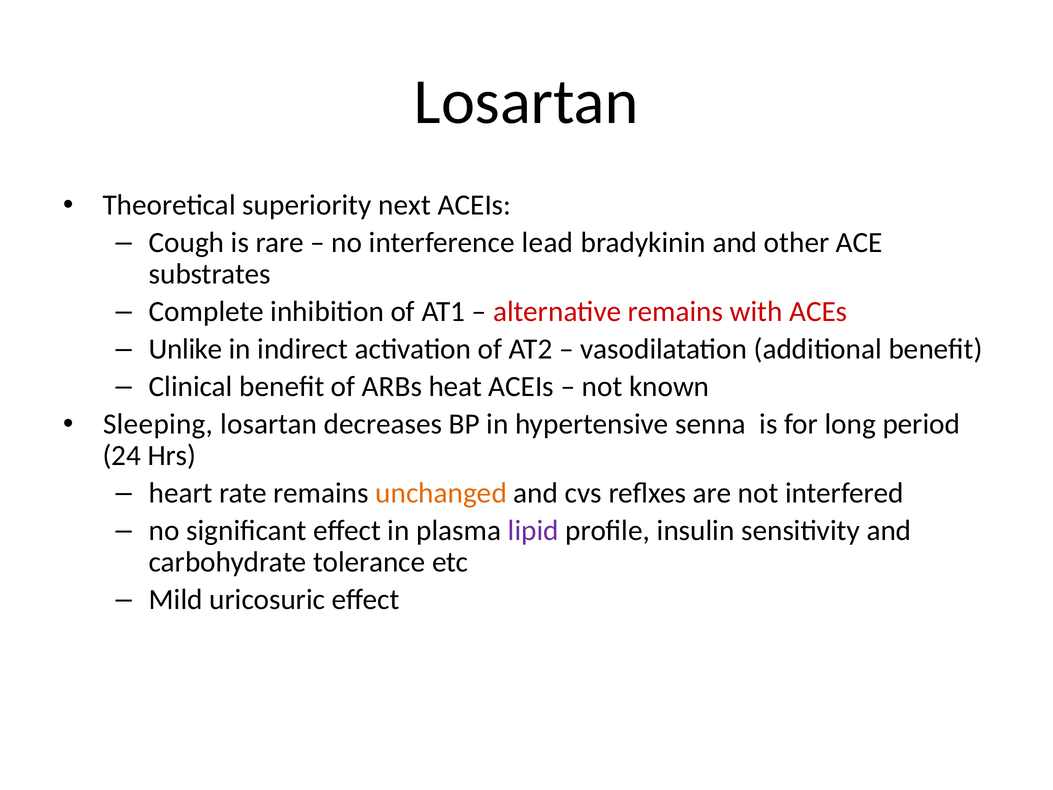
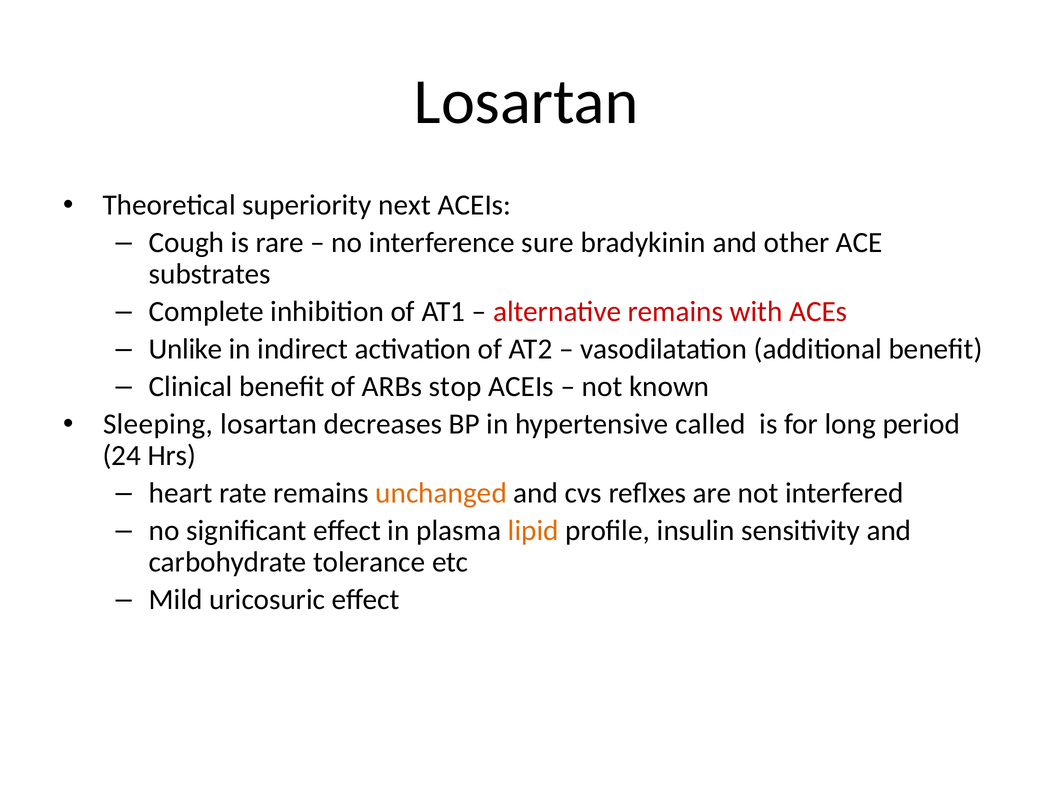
lead: lead -> sure (548, 243)
heat: heat -> stop (455, 387)
senna: senna -> called (710, 424)
lipid colour: purple -> orange (533, 530)
